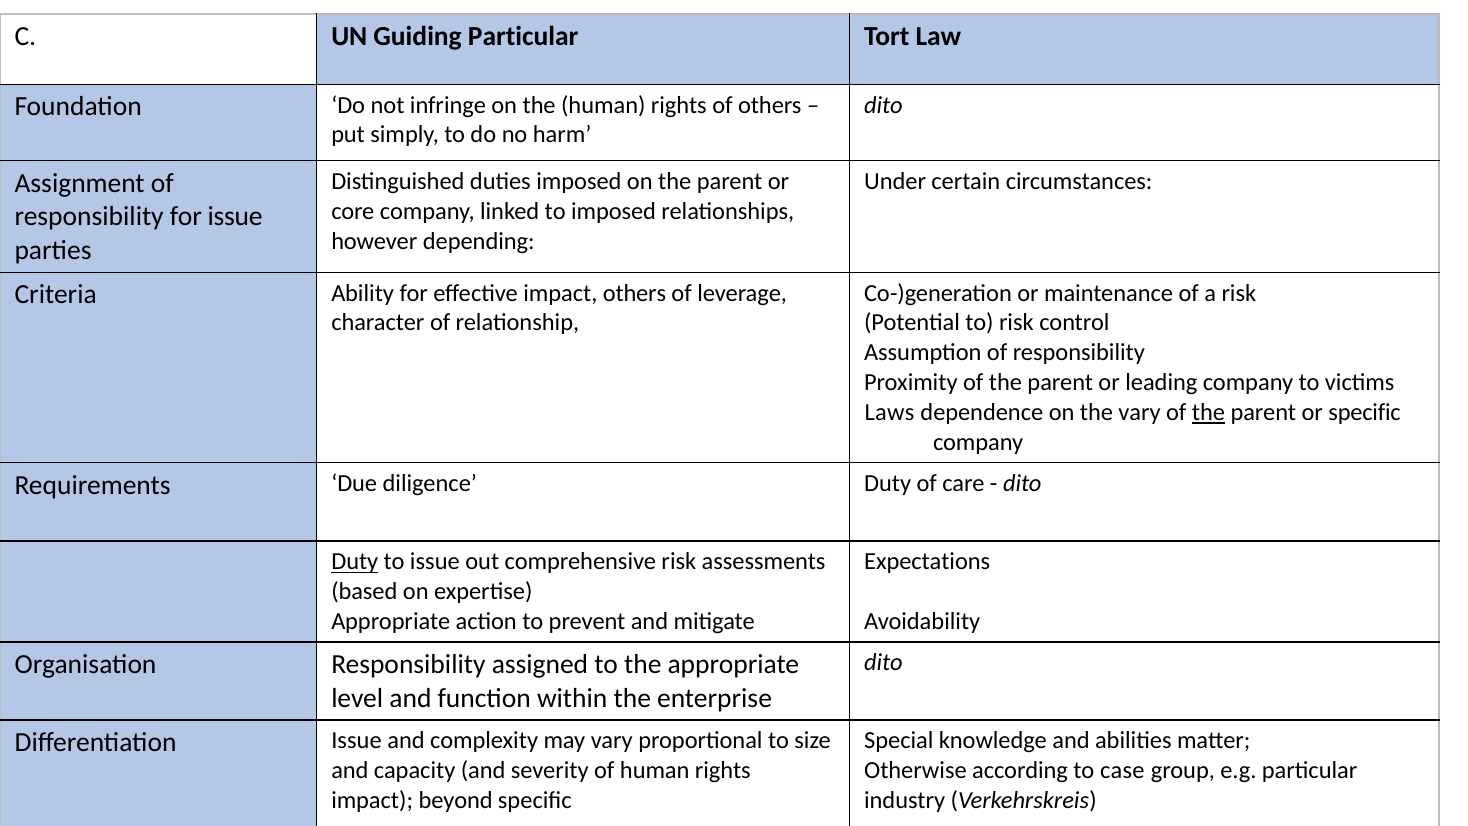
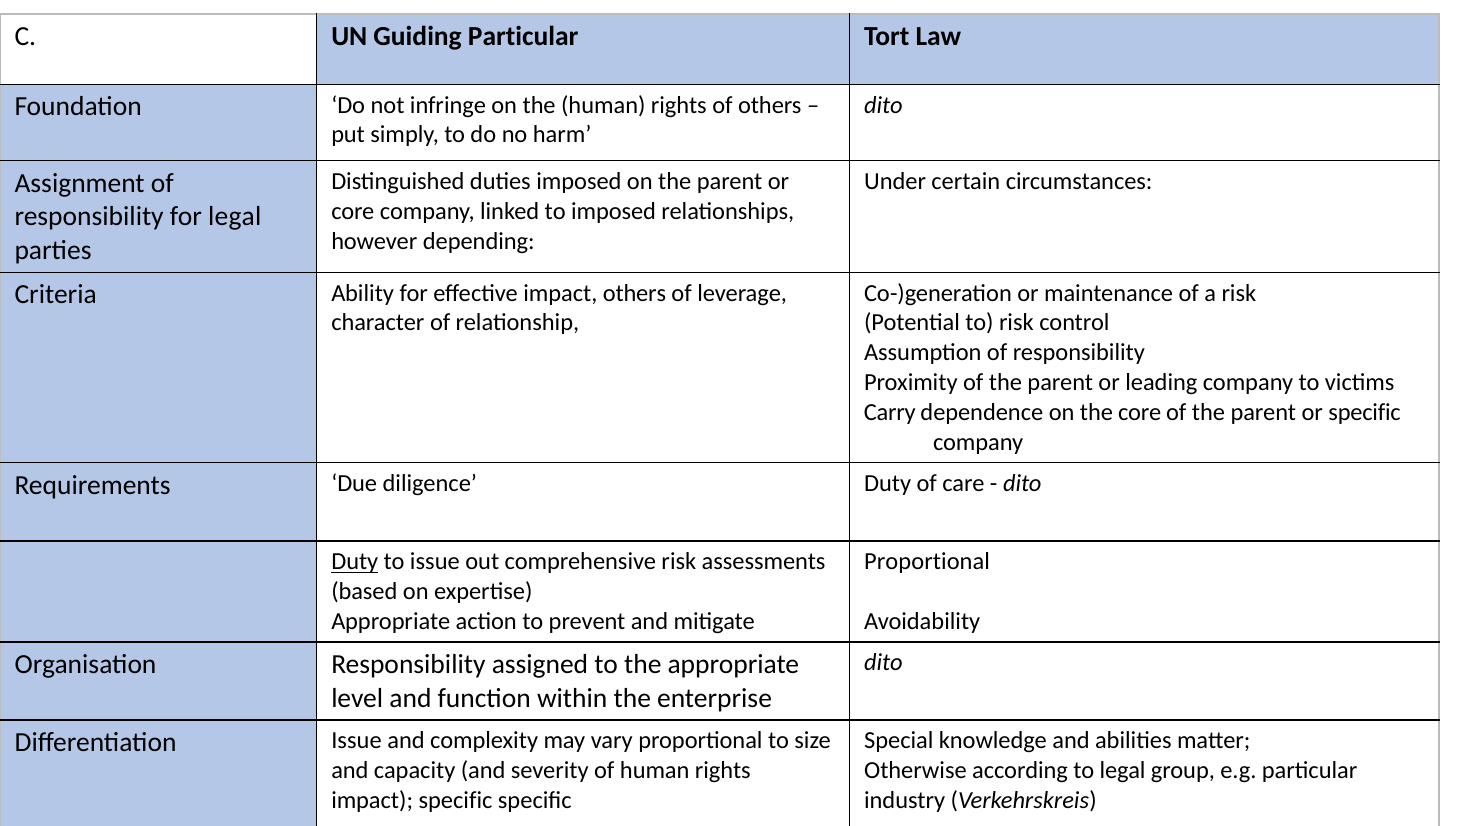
for issue: issue -> legal (235, 217)
Laws: Laws -> Carry (890, 413)
the vary: vary -> core (1140, 413)
the underline: present -> none (1208, 413)
Expectations: Expectations -> Proportional (927, 562)
to case: case -> legal (1123, 771)
impact beyond: beyond -> specific (456, 800)
